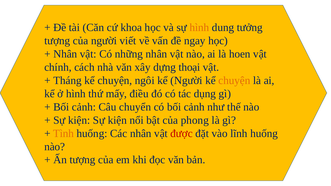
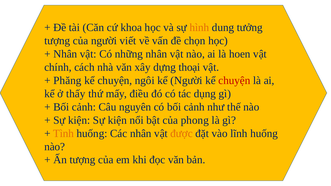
ngay: ngay -> chọn (195, 41)
Tháng: Tháng -> Phăng (67, 81)
chuyện colour: orange -> red (234, 81)
ở hình: hình -> thấy (76, 94)
chuyển: chuyển -> nguyên (135, 107)
được colour: red -> orange (182, 134)
